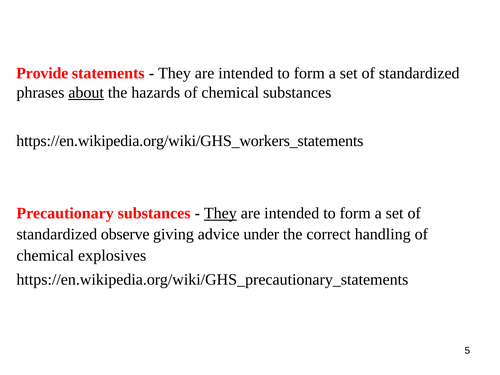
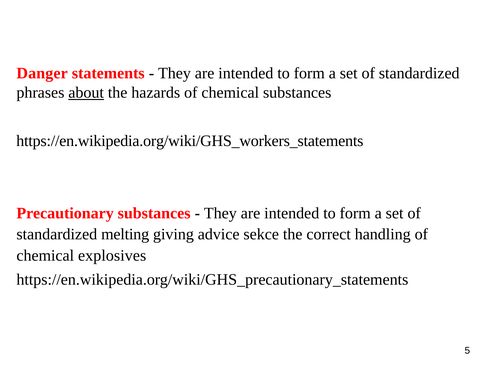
Provide: Provide -> Danger (42, 73)
They underline: present -> none (220, 213)
observe: observe -> melting (125, 234)
under: under -> sekce (261, 234)
